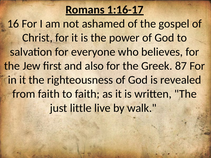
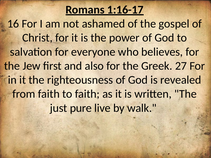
87: 87 -> 27 (181, 66)
little: little -> pure (81, 108)
